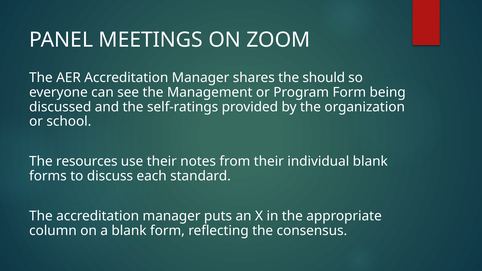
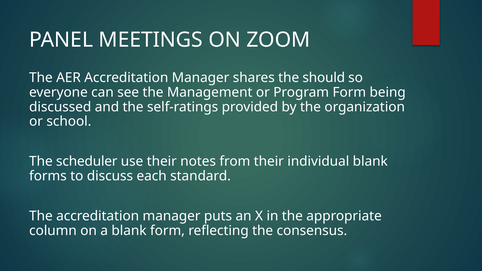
resources: resources -> scheduler (87, 162)
